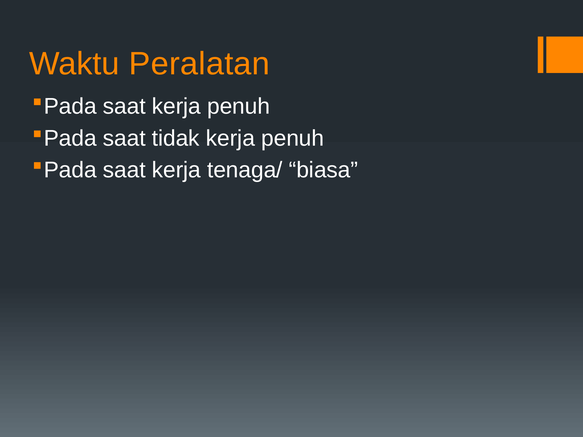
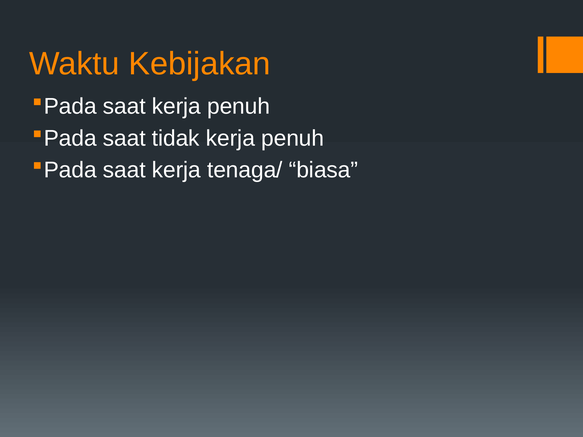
Peralatan: Peralatan -> Kebijakan (200, 64)
